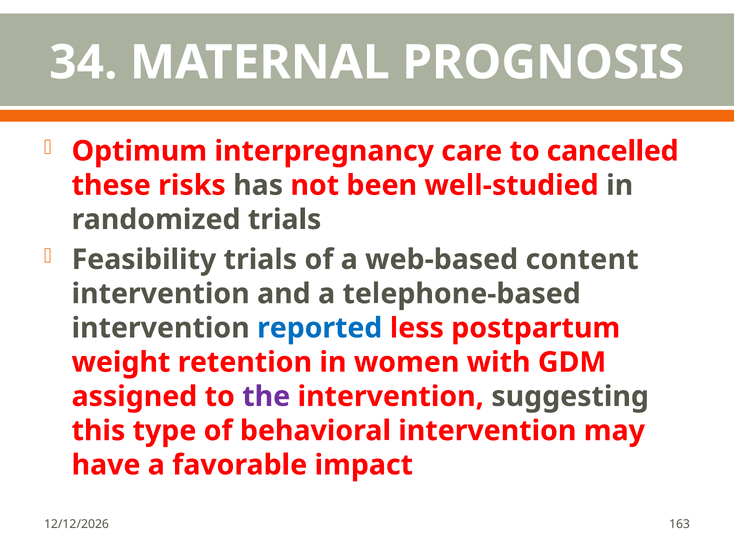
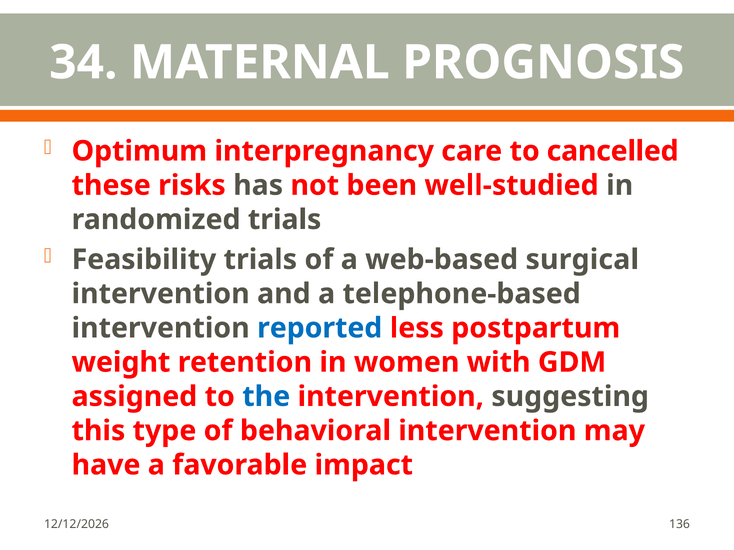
content: content -> surgical (582, 260)
the colour: purple -> blue (266, 397)
163: 163 -> 136 (680, 525)
